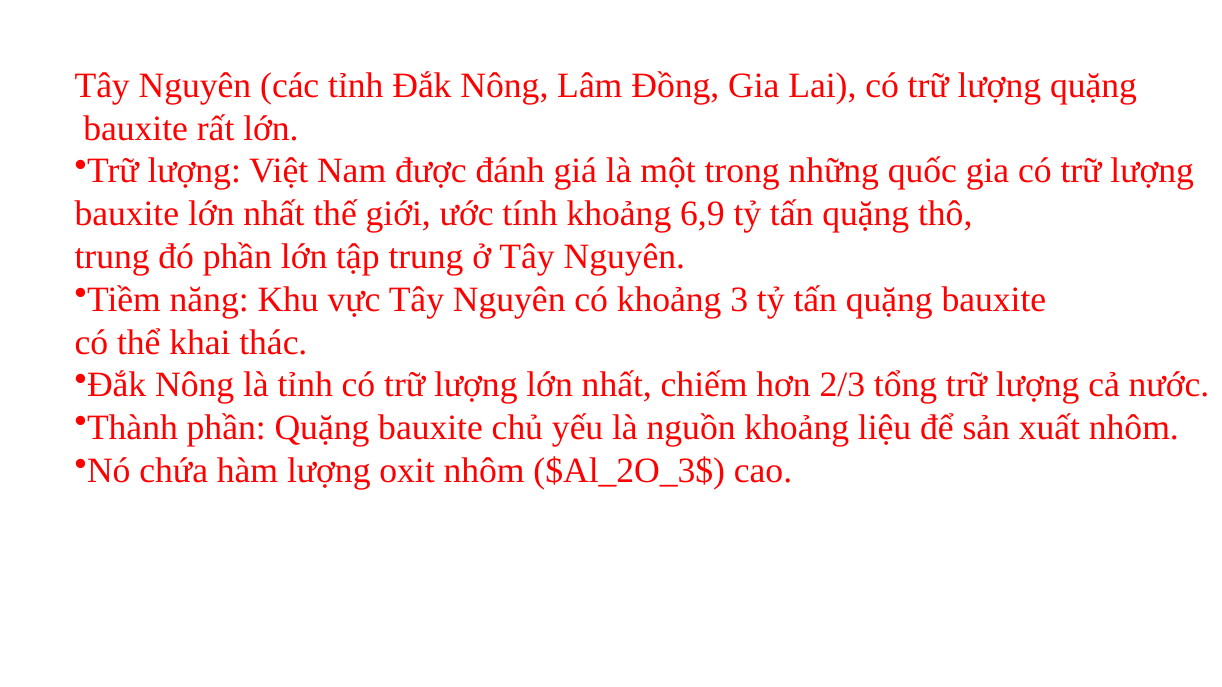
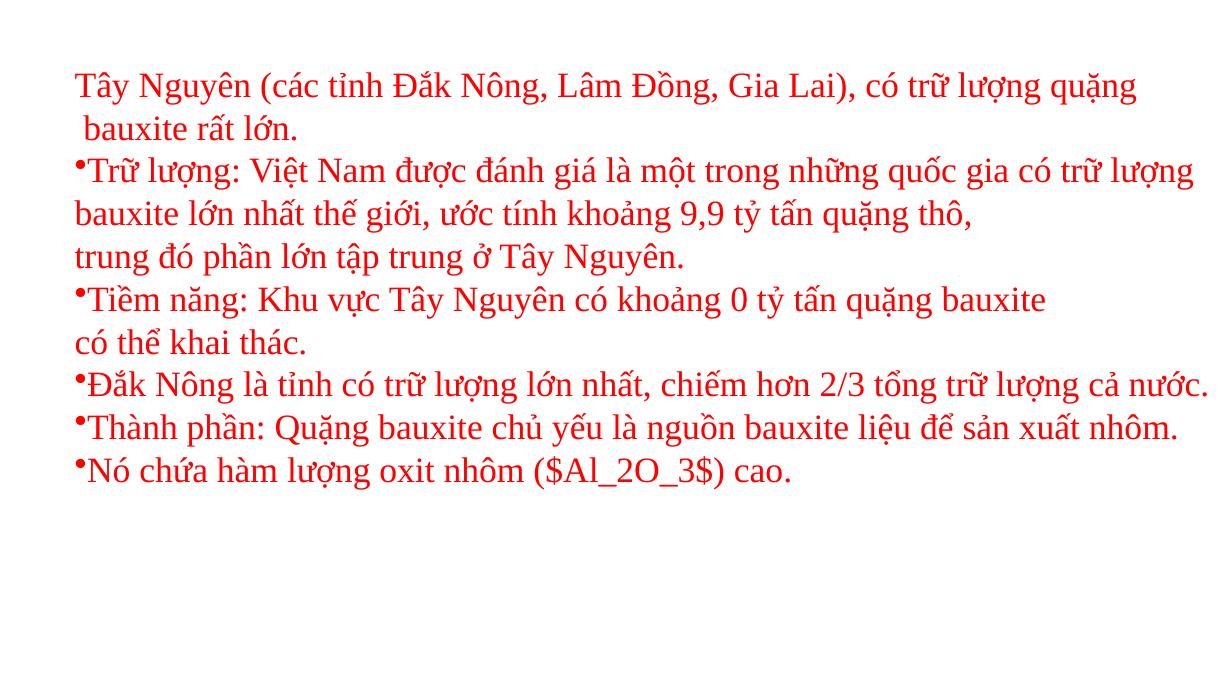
6,9: 6,9 -> 9,9 (702, 214)
3: 3 -> 0 (739, 300)
nguồn khoảng: khoảng -> bauxite (797, 428)
